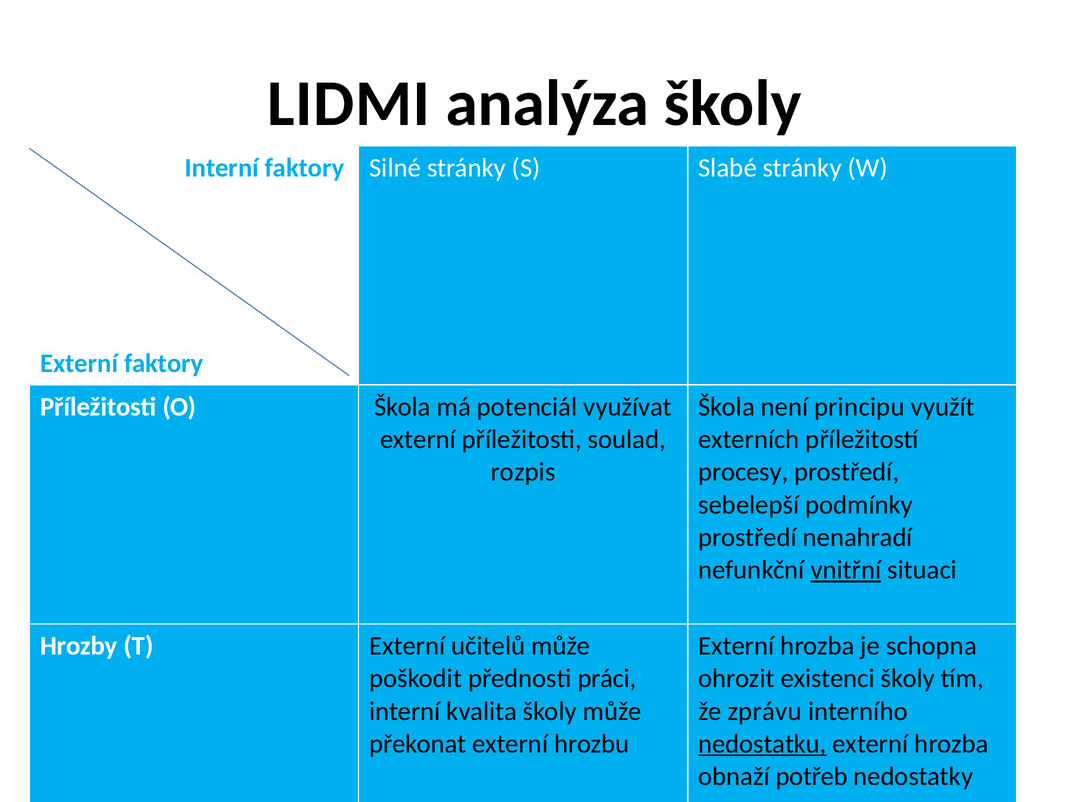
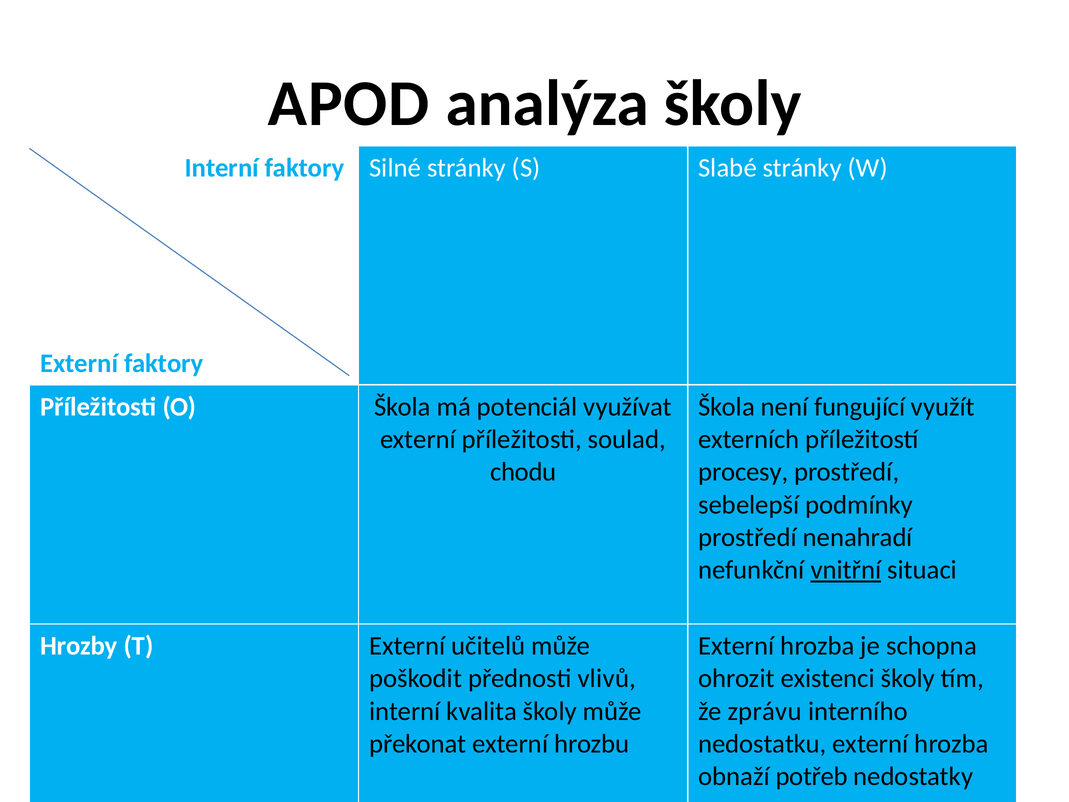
LIDMI: LIDMI -> APOD (349, 103)
principu: principu -> fungující (860, 407)
rozpis: rozpis -> chodu (523, 472)
práci: práci -> vlivů (607, 678)
nedostatku underline: present -> none (762, 744)
